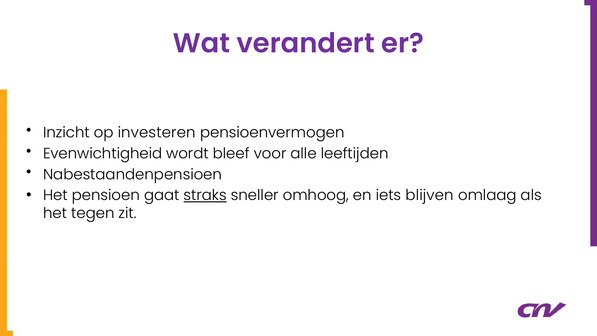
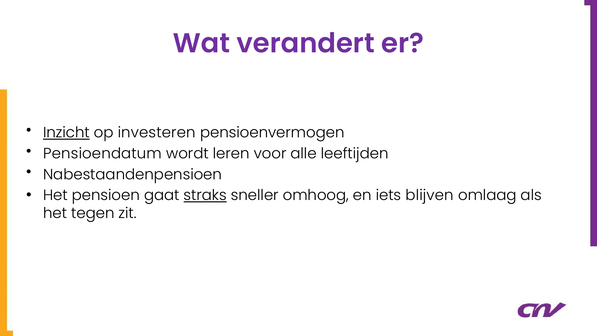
Inzicht underline: none -> present (66, 133)
Evenwichtigheid: Evenwichtigheid -> Pensioendatum (103, 153)
bleef: bleef -> leren (231, 153)
